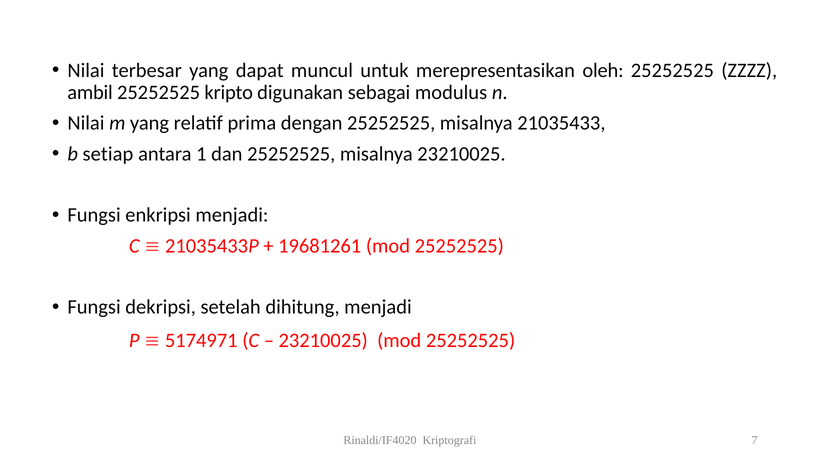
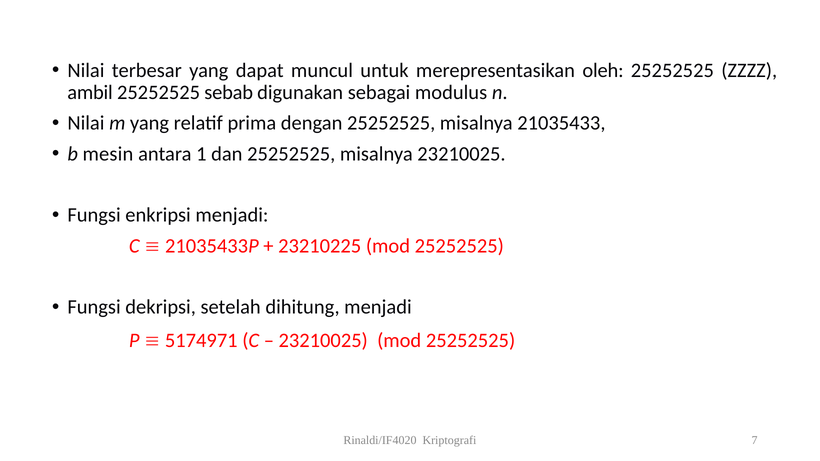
kripto: kripto -> sebab (229, 93)
setiap: setiap -> mesin (108, 154)
19681261: 19681261 -> 23210225 (320, 246)
